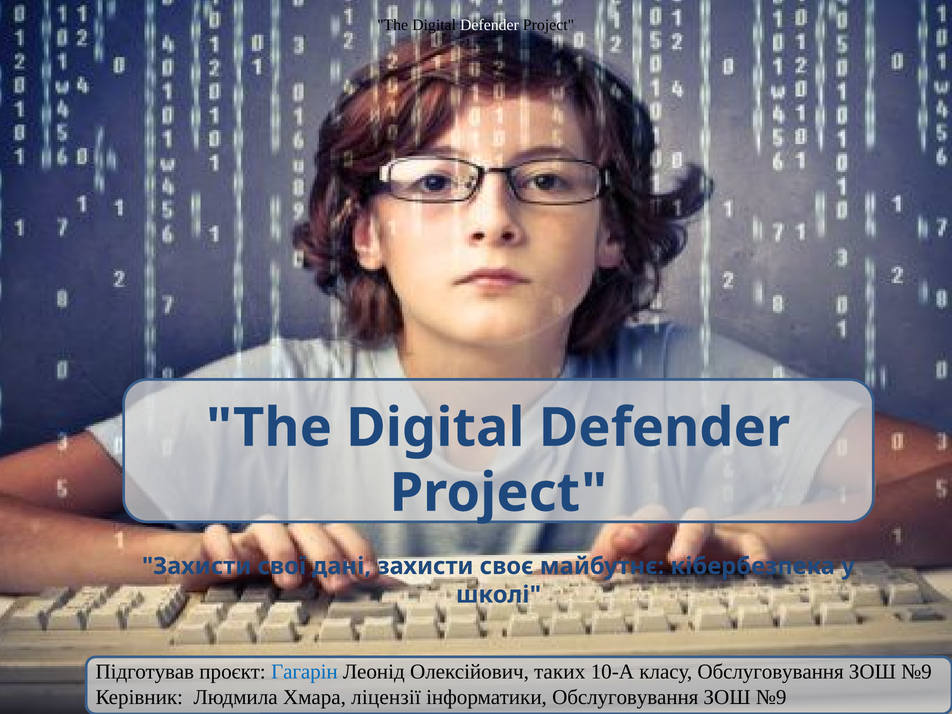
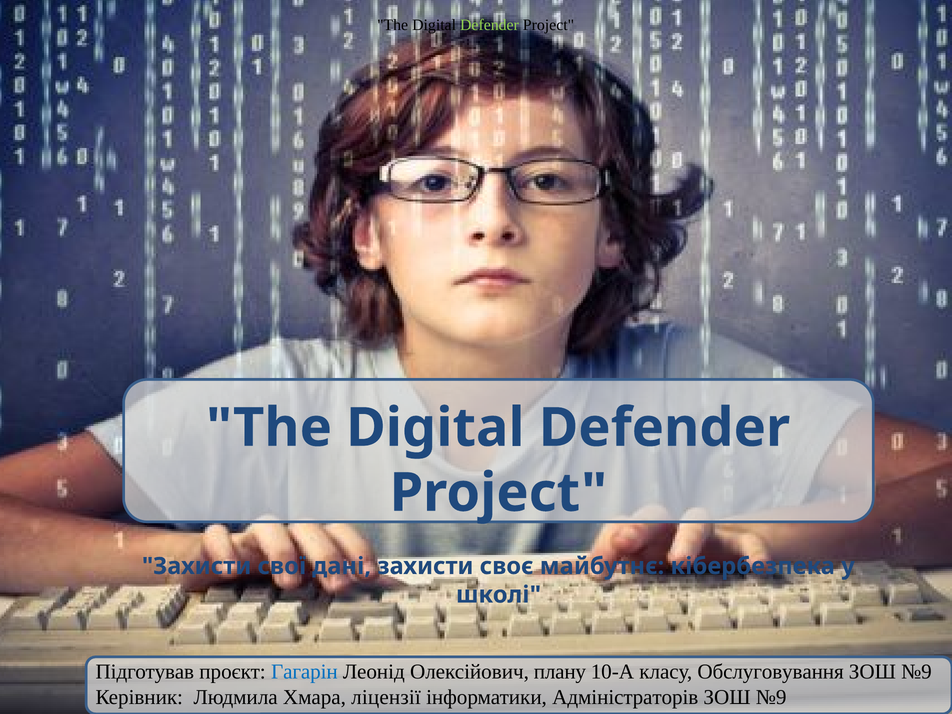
Defender colour: white -> light green (489, 25)
таких: таких -> плану (560, 672)
інформатики Обслуговування: Обслуговування -> Адміністраторів (625, 697)
